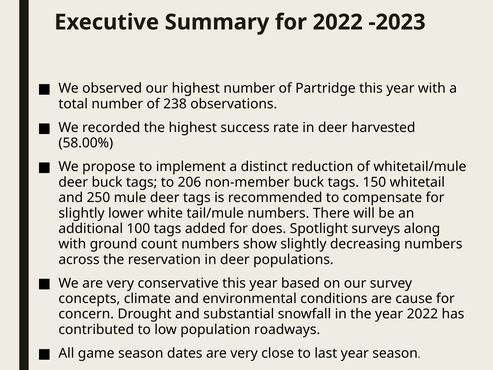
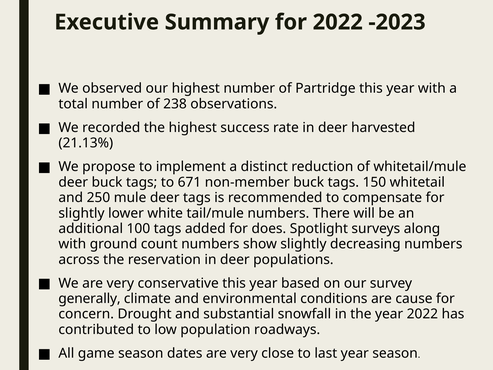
58.00%: 58.00% -> 21.13% (86, 143)
206: 206 -> 671 (189, 182)
concepts: concepts -> generally (89, 298)
